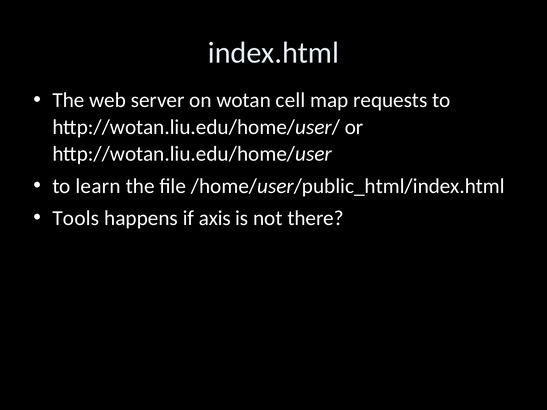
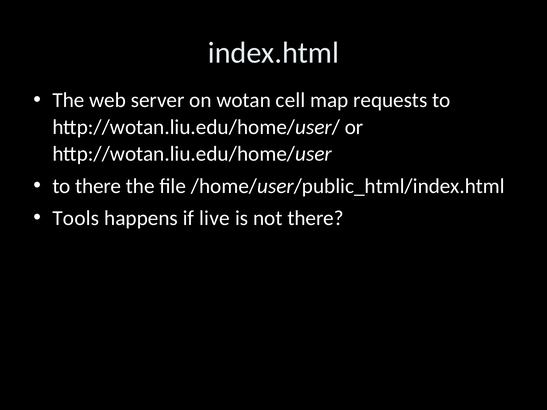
to learn: learn -> there (98, 186)
axis: axis -> live (214, 218)
